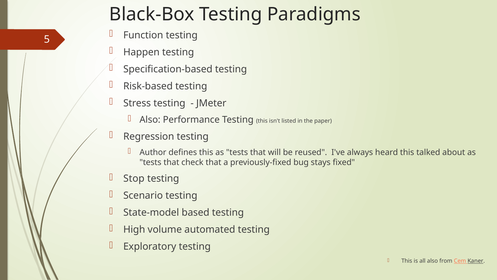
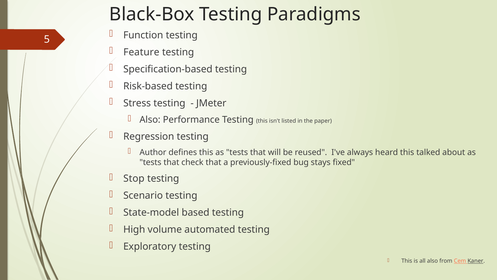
Happen: Happen -> Feature (141, 52)
